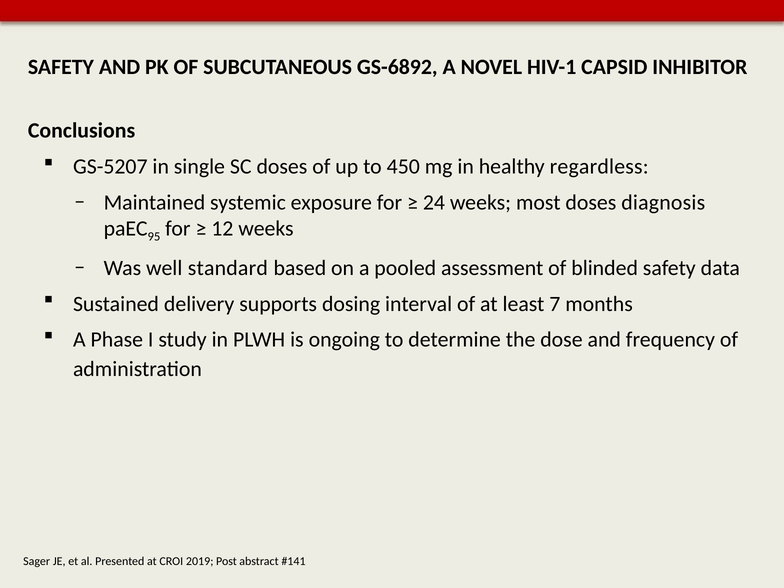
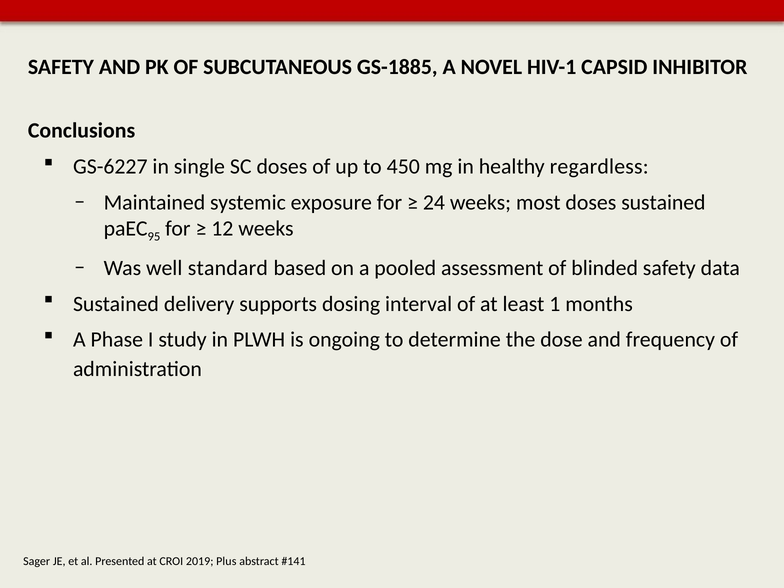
GS-6892: GS-6892 -> GS-1885 (397, 67)
GS-5207: GS-5207 -> GS-6227 (110, 167)
doses diagnosis: diagnosis -> sustained (663, 202)
7: 7 -> 1 (555, 304)
Post: Post -> Plus (226, 561)
